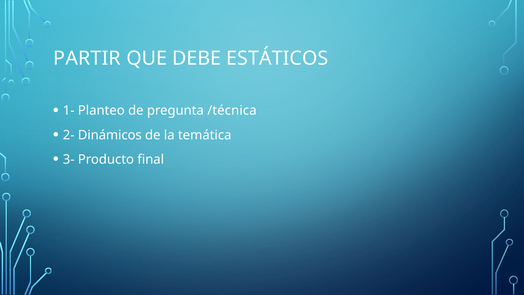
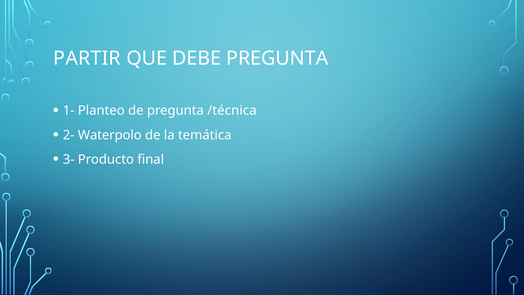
DEBE ESTÁTICOS: ESTÁTICOS -> PREGUNTA (277, 58)
Dinámicos: Dinámicos -> Waterpolo (110, 135)
